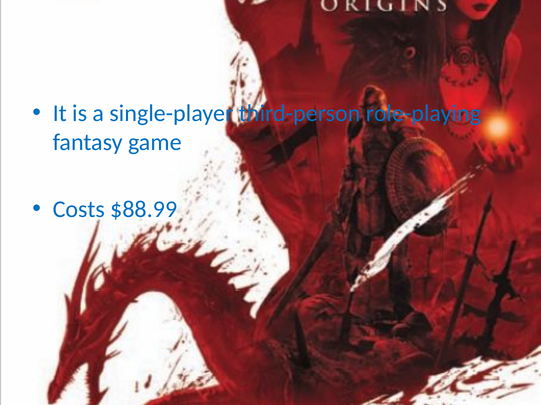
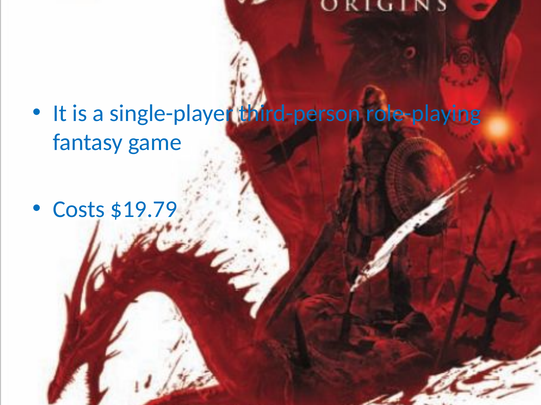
$88.99: $88.99 -> $19.79 (144, 210)
